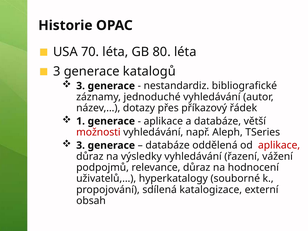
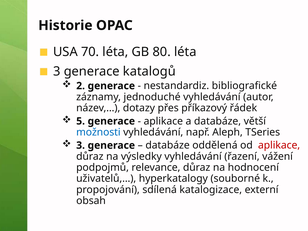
3: 3 -> 2 (81, 86)
1: 1 -> 5 (81, 121)
možnosti colour: red -> blue (98, 132)
